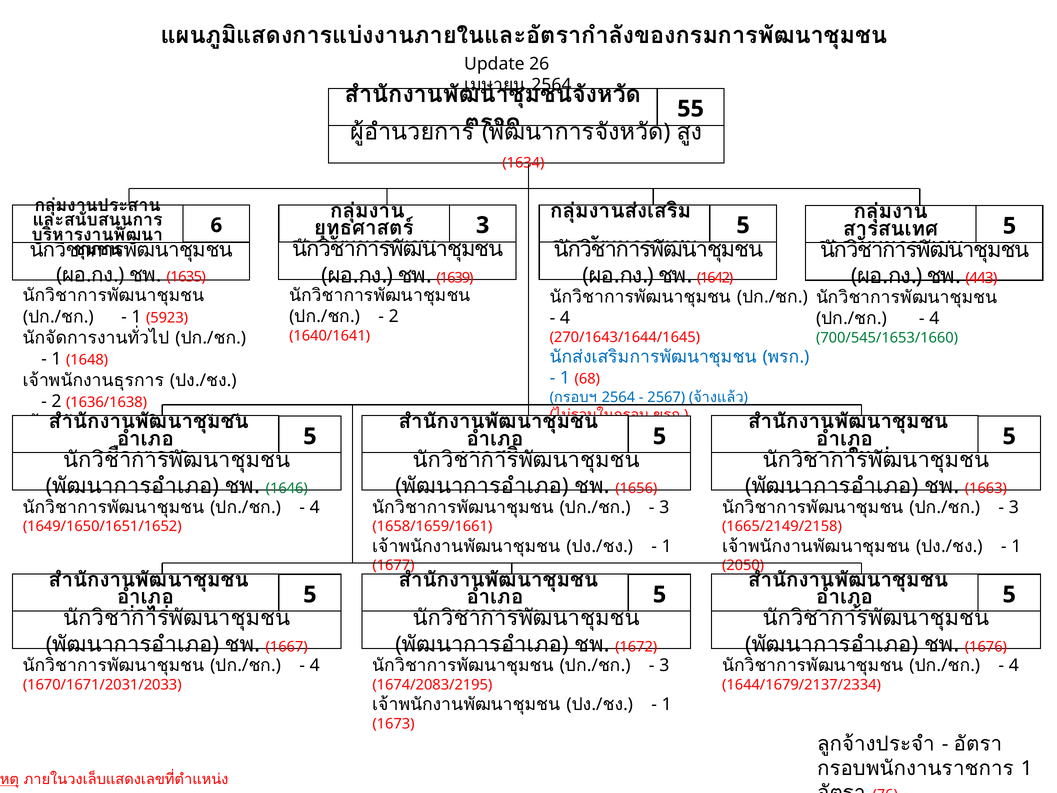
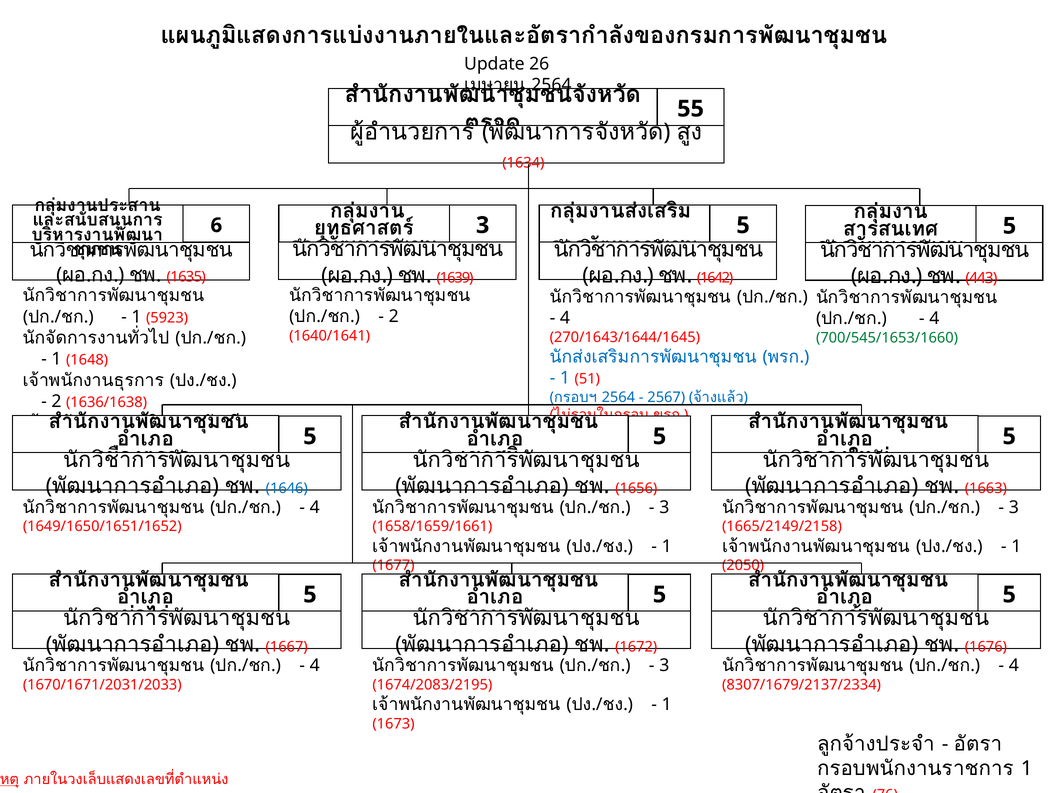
68: 68 -> 51 (587, 379)
1646 colour: green -> blue (287, 488)
1644/1679/2137/2334: 1644/1679/2137/2334 -> 8307/1679/2137/2334 (801, 685)
